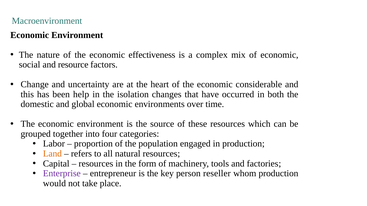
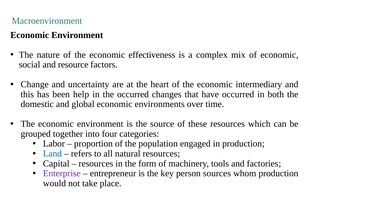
considerable: considerable -> intermediary (259, 85)
the isolation: isolation -> occurred (133, 94)
Land colour: orange -> blue (52, 154)
reseller: reseller -> sources (217, 174)
